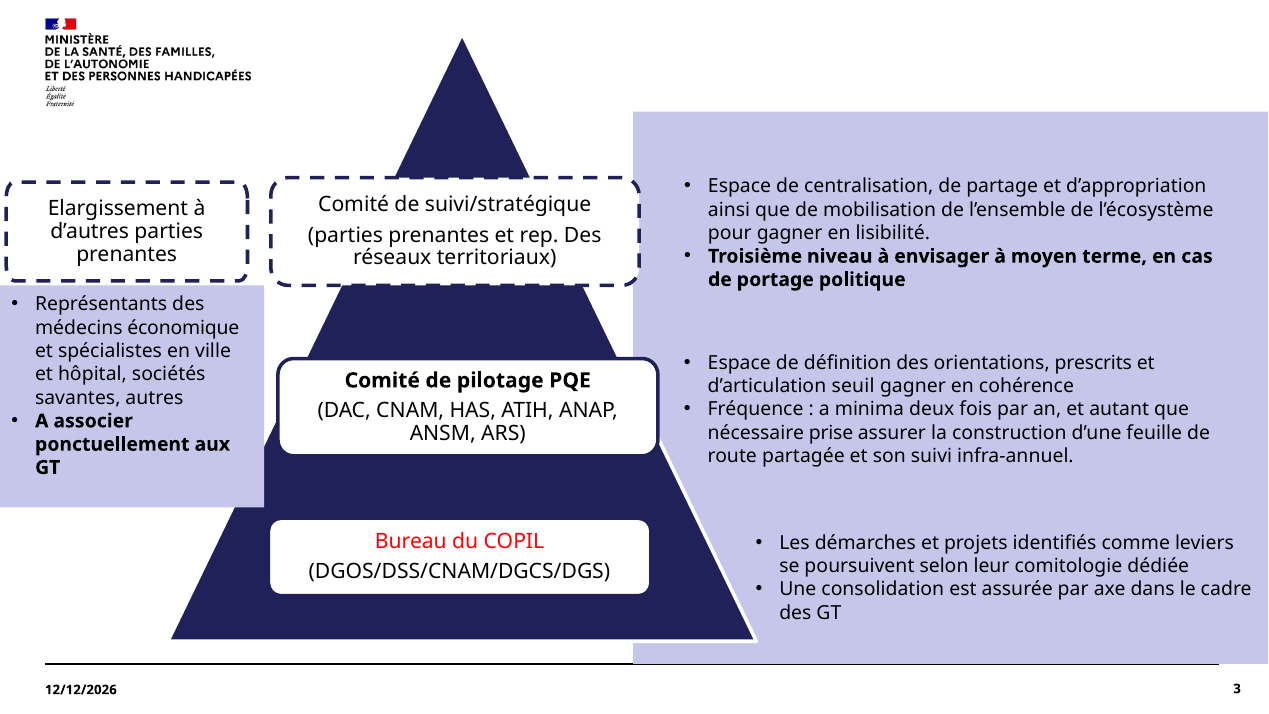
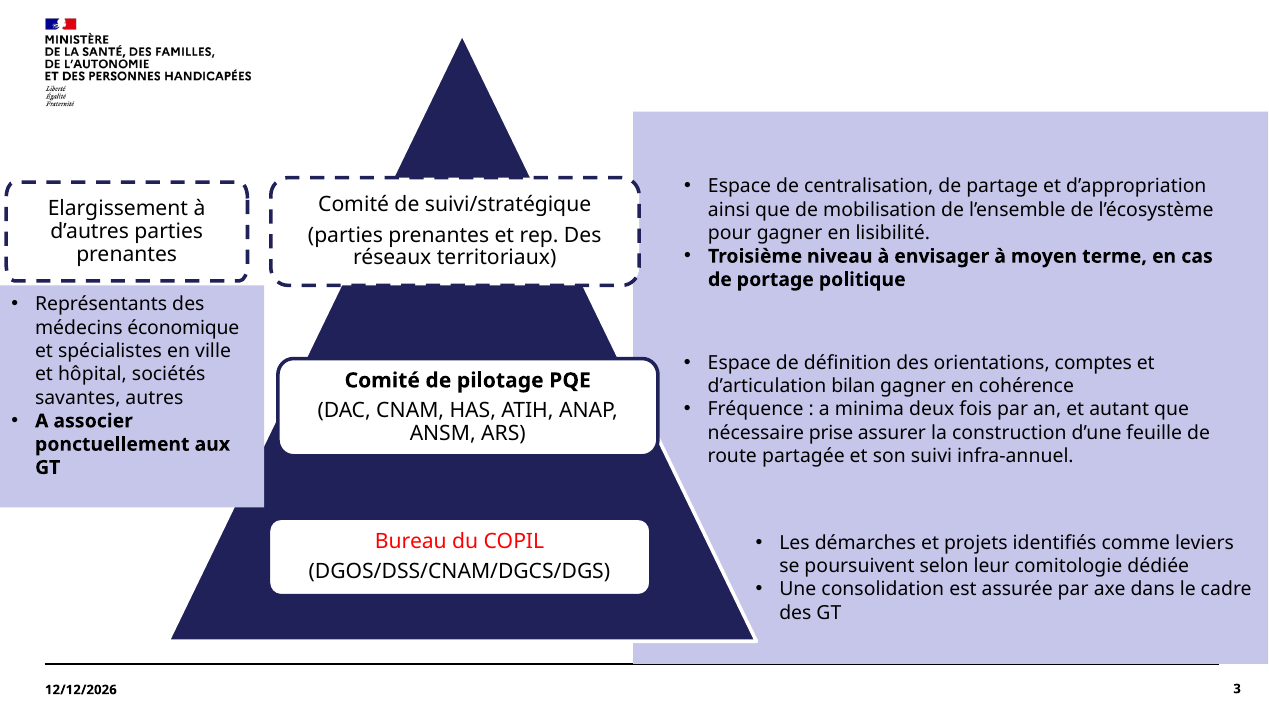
prescrits: prescrits -> comptes (1093, 363)
seuil: seuil -> bilan (853, 386)
